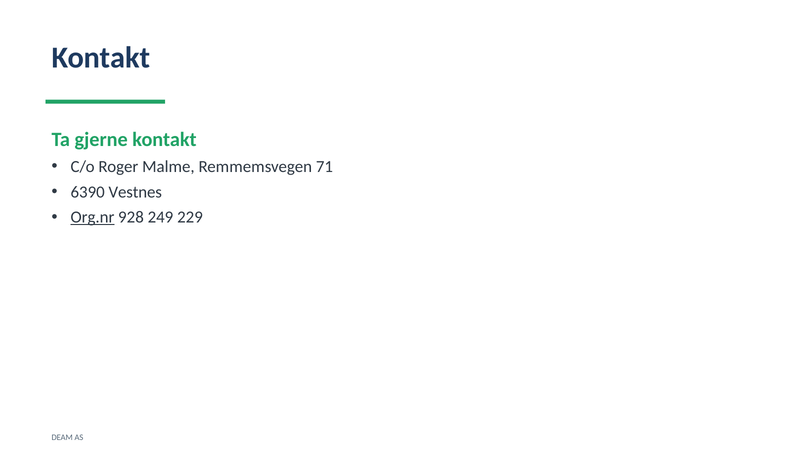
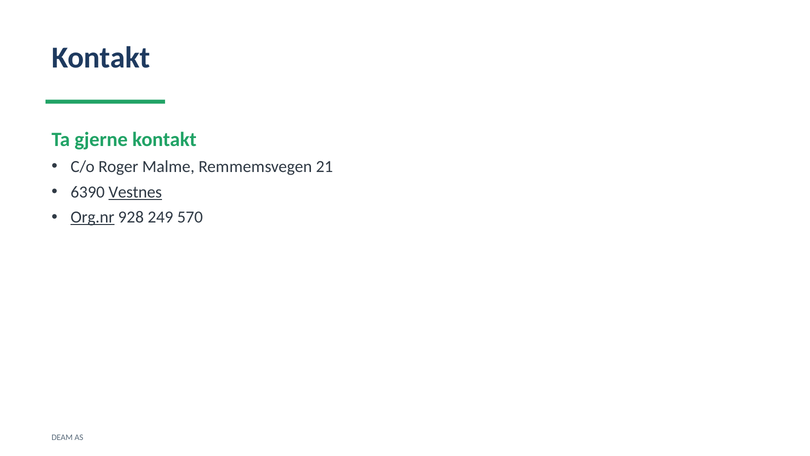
71: 71 -> 21 (324, 167)
Vestnes underline: none -> present (135, 192)
229: 229 -> 570 (190, 217)
